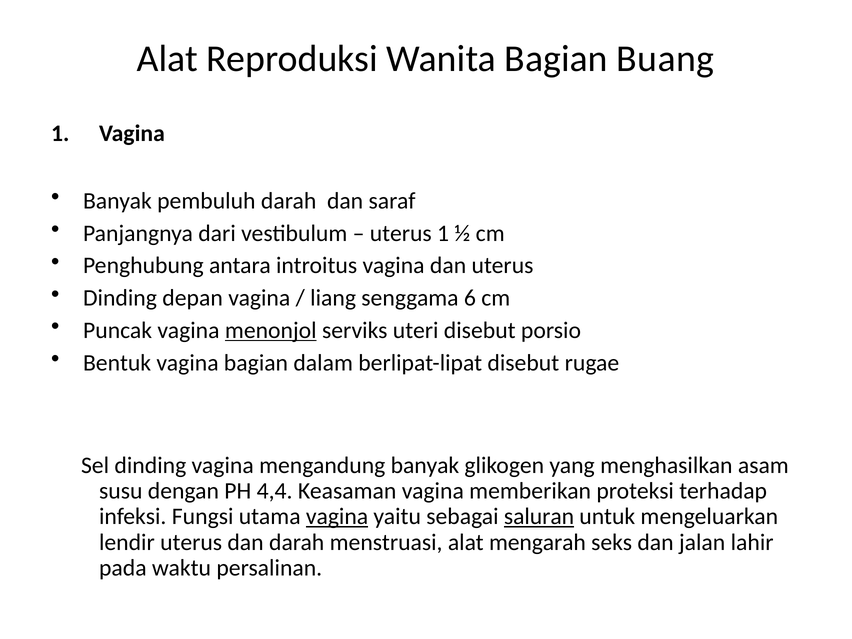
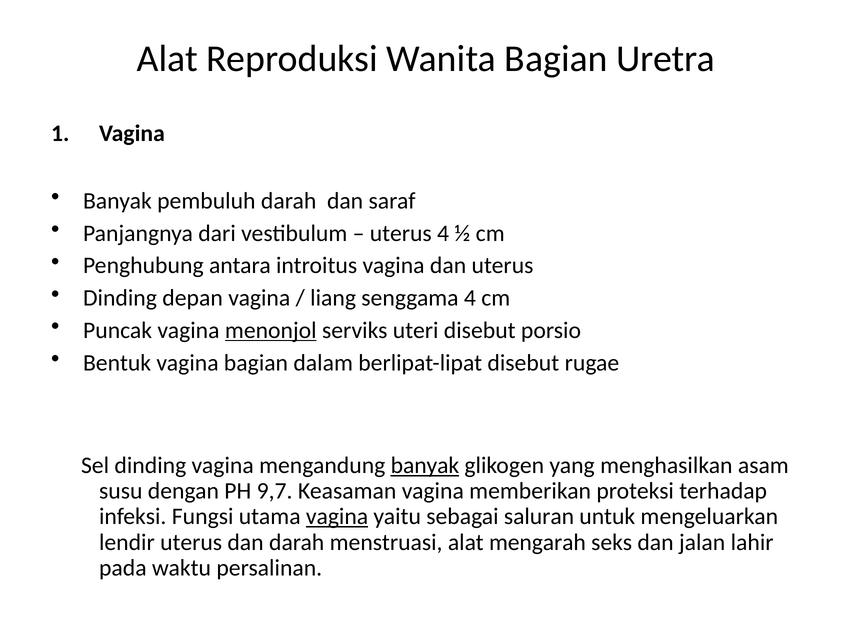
Buang: Buang -> Uretra (666, 59)
uterus 1: 1 -> 4 (443, 233)
senggama 6: 6 -> 4 (470, 298)
banyak underline: none -> present (425, 466)
4,4: 4,4 -> 9,7 (275, 491)
saluran underline: present -> none (539, 517)
